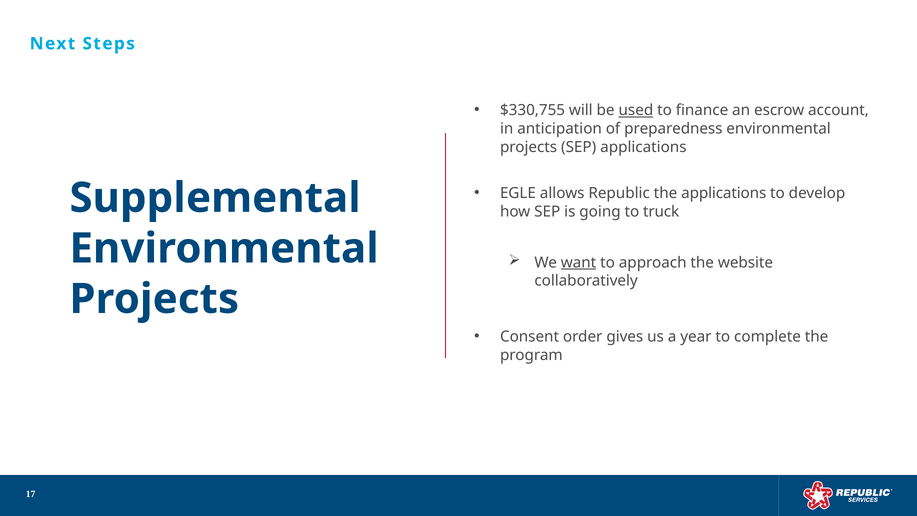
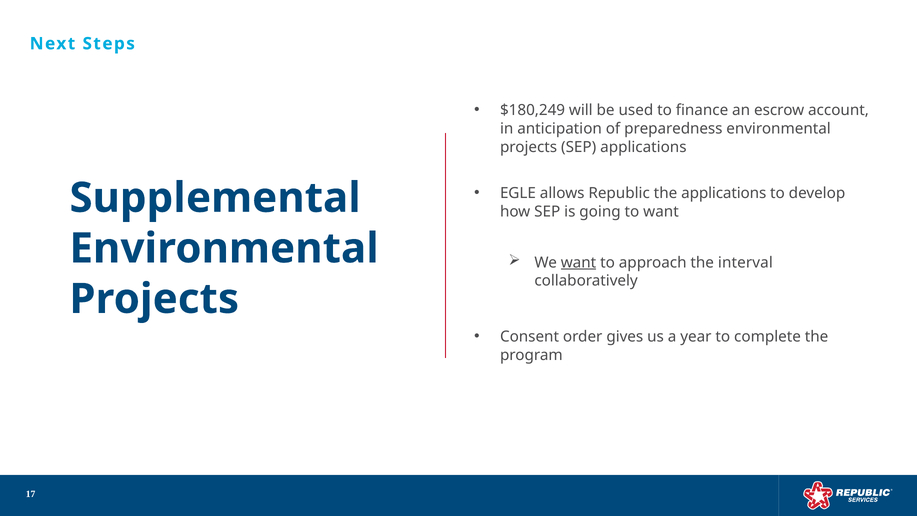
$330,755: $330,755 -> $180,249 (533, 110)
used underline: present -> none (636, 110)
to truck: truck -> want (661, 211)
website: website -> interval (745, 262)
